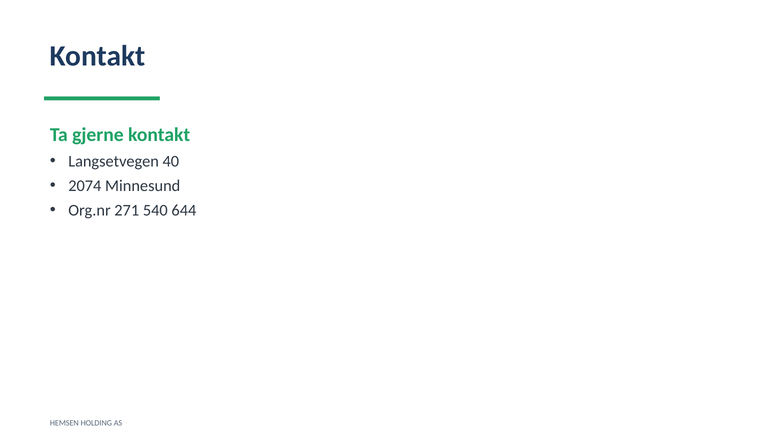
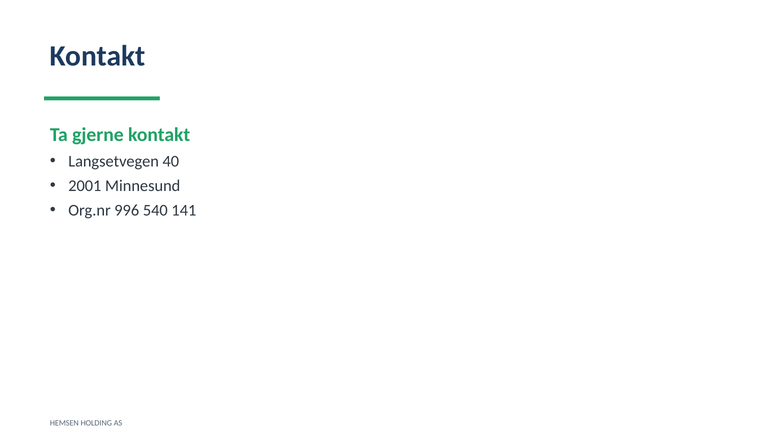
2074: 2074 -> 2001 (85, 186)
271: 271 -> 996 (127, 210)
644: 644 -> 141 (184, 210)
